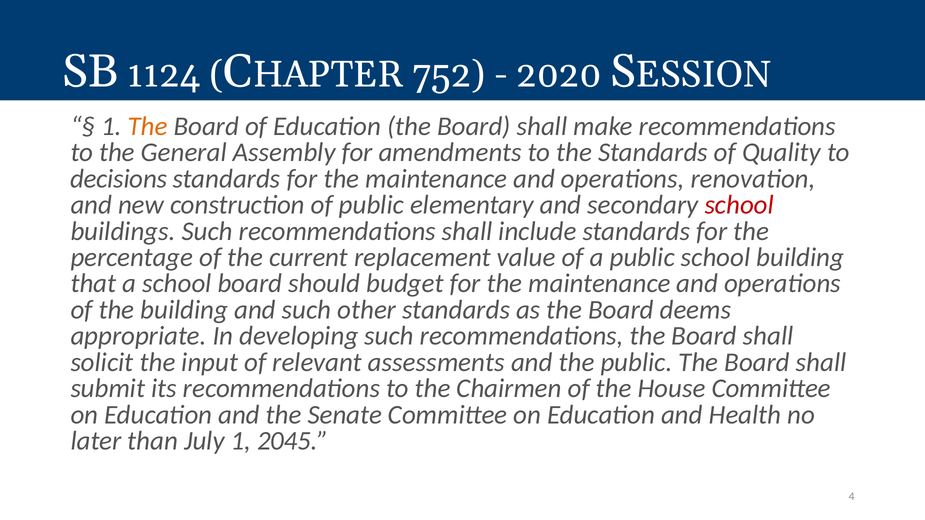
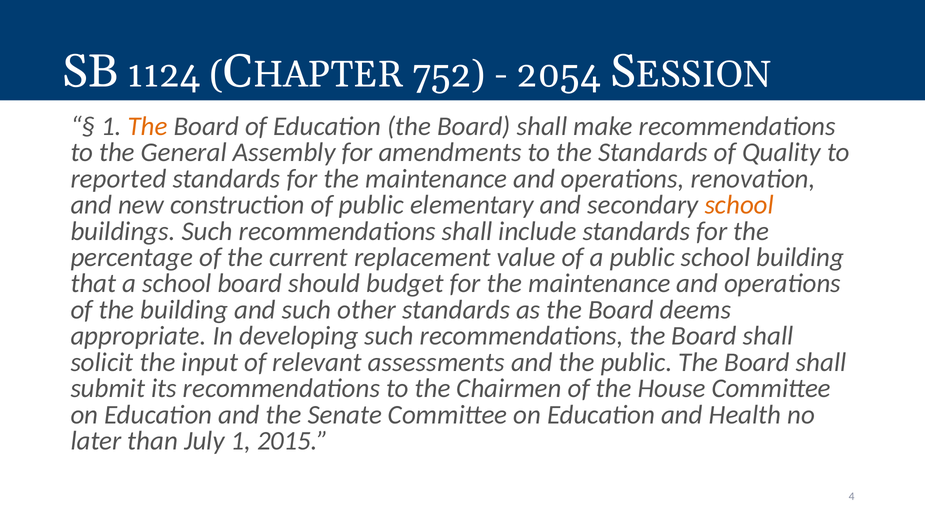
2020: 2020 -> 2054 (559, 75)
decisions: decisions -> reported (118, 179)
school colour: red -> orange (739, 205)
2045: 2045 -> 2015 (293, 441)
